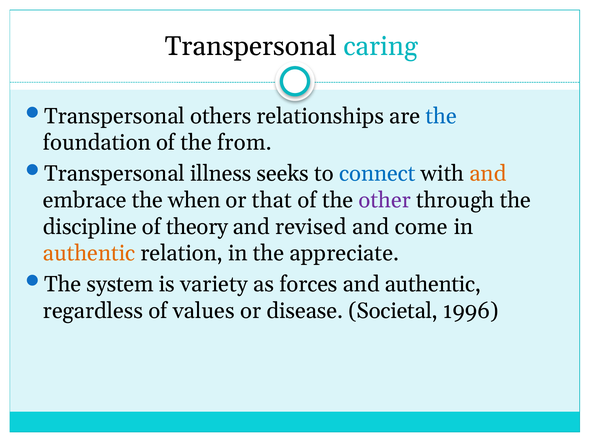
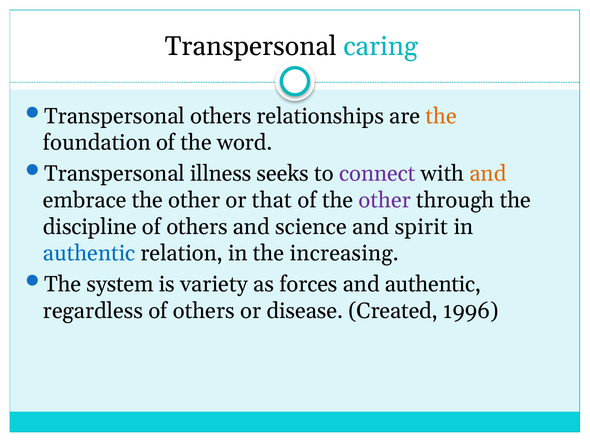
the colour: blue -> orange (441, 116)
from: from -> word (245, 143)
connect colour: blue -> purple (377, 174)
embrace the when: when -> other (194, 200)
theory: theory -> others (197, 227)
revised: revised -> science (311, 227)
come: come -> spirit (421, 227)
authentic colour: orange -> blue (89, 254)
appreciate: appreciate -> increasing (344, 254)
regardless of values: values -> others (204, 311)
Societal: Societal -> Created (393, 311)
